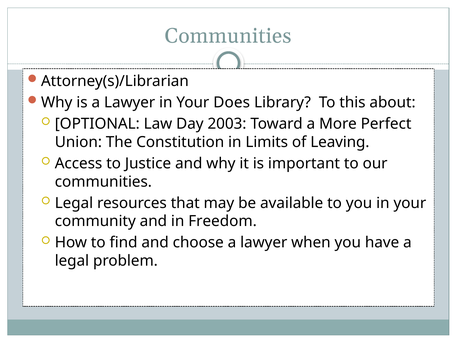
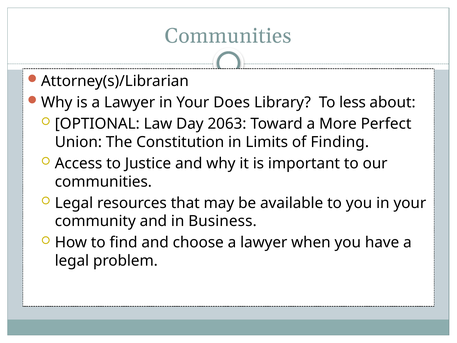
this: this -> less (353, 102)
2003: 2003 -> 2063 (227, 124)
Leaving: Leaving -> Finding (340, 142)
Freedom: Freedom -> Business (222, 221)
